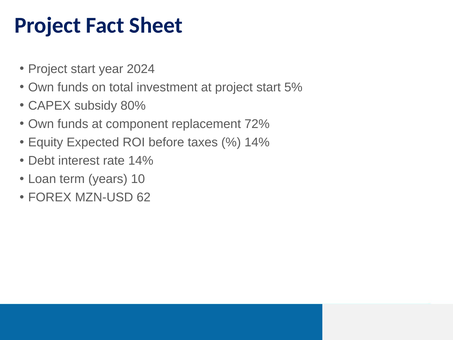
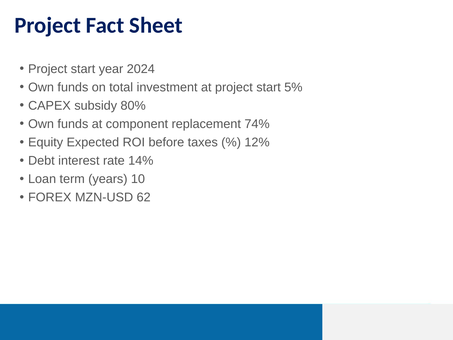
72%: 72% -> 74% (257, 124)
14%: 14% -> 12% (257, 142)
